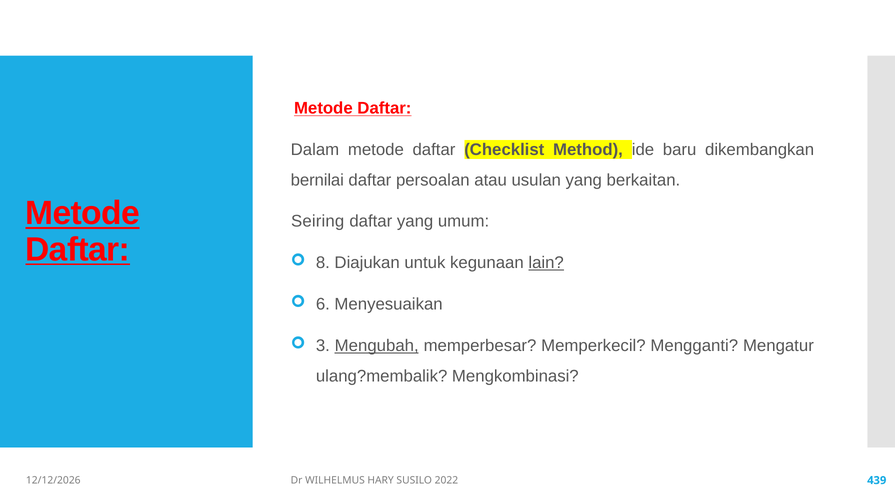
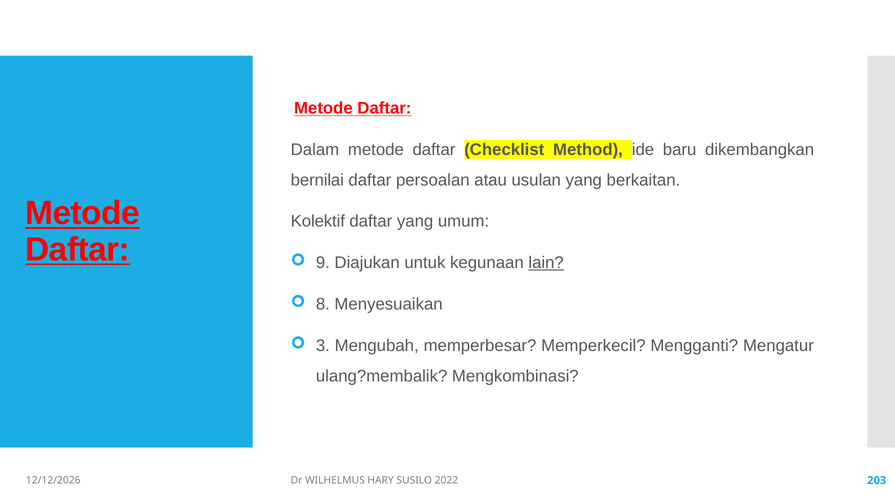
Seiring: Seiring -> Kolektif (318, 221)
8: 8 -> 9 (323, 263)
6: 6 -> 8 (323, 304)
Mengubah underline: present -> none (377, 345)
439: 439 -> 203 (877, 480)
